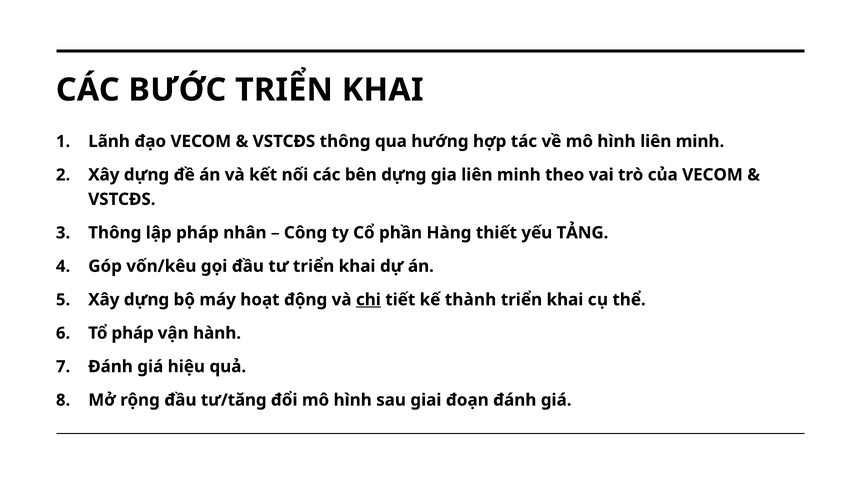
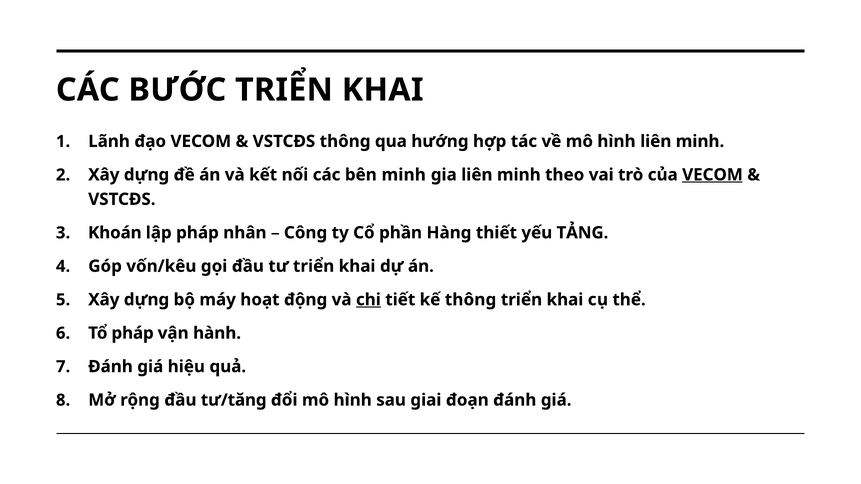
bên dựng: dựng -> minh (404, 175)
VECOM underline: none -> present (713, 175)
Thông: Thông -> Khoán (115, 233)
kế thành: thành -> thông (471, 300)
